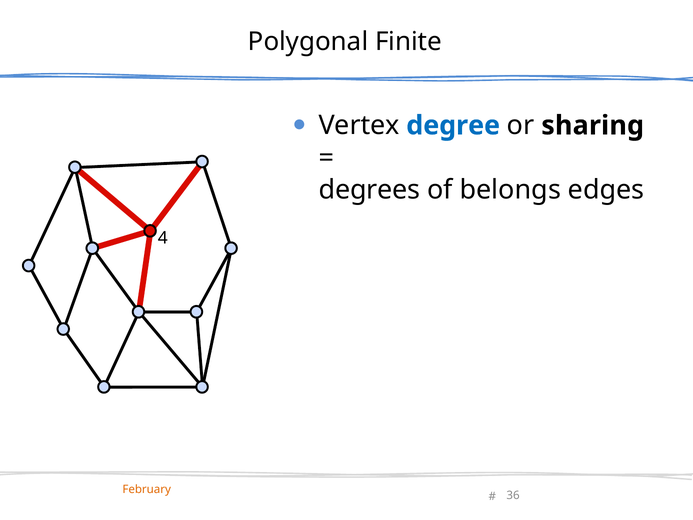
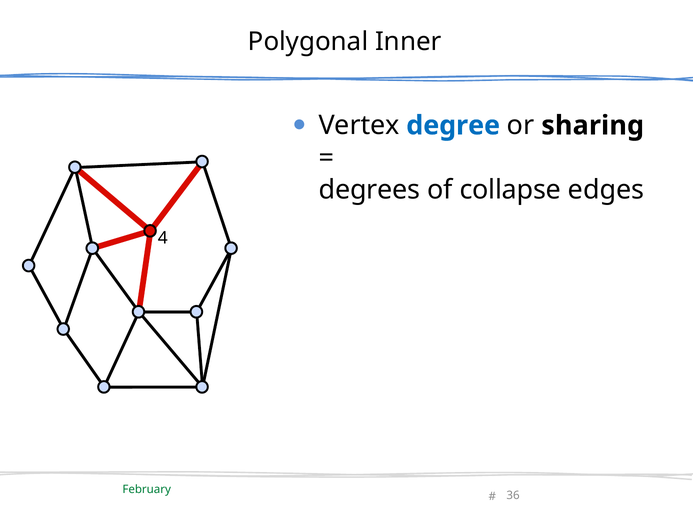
Finite: Finite -> Inner (408, 42)
belongs: belongs -> collapse (510, 190)
February colour: orange -> green (147, 489)
